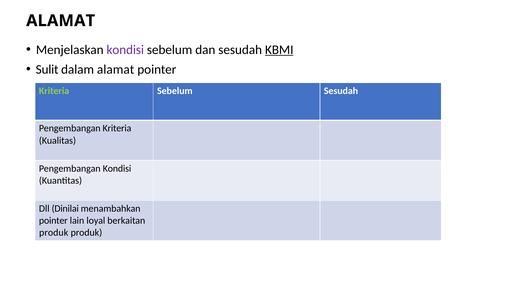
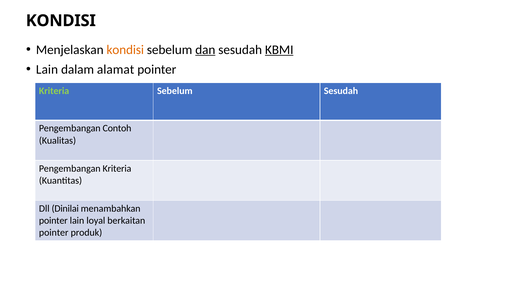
ALAMAT: ALAMAT -> KONDISI (61, 21)
kondisi colour: purple -> orange (125, 50)
dan underline: none -> present (205, 50)
Sulit: Sulit -> Lain (47, 69)
Pengembangan Kriteria: Kriteria -> Contoh (117, 128)
Pengembangan Kondisi: Kondisi -> Kriteria (117, 168)
produk: produk -> pointer (54, 232)
